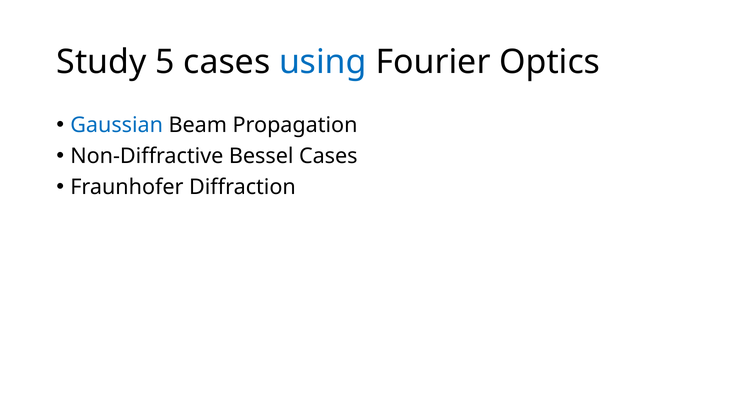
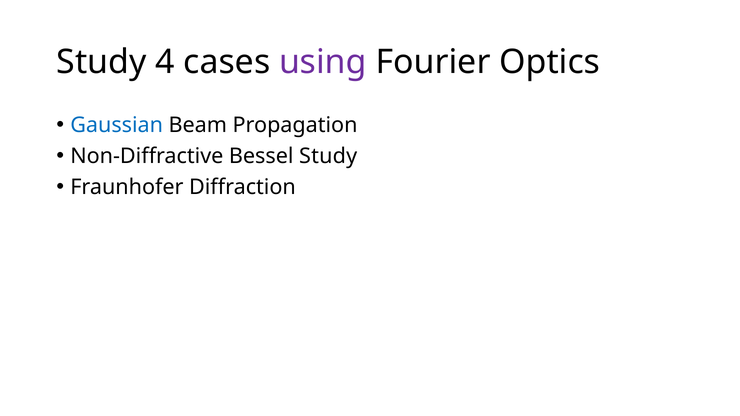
5: 5 -> 4 (165, 62)
using colour: blue -> purple (323, 62)
Bessel Cases: Cases -> Study (328, 156)
